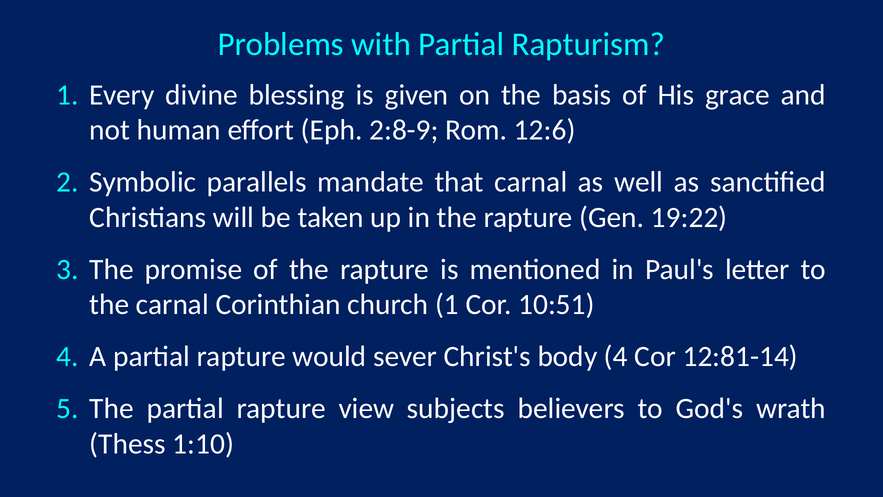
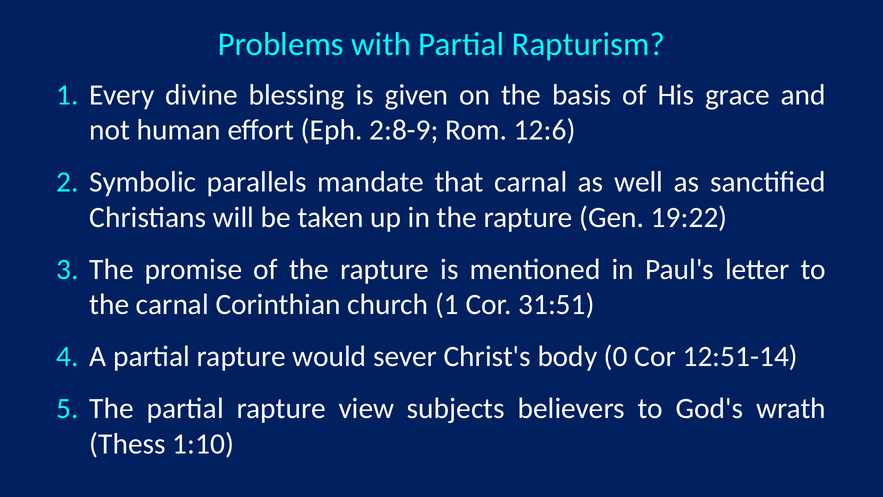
10:51: 10:51 -> 31:51 (556, 305)
body 4: 4 -> 0 (616, 356)
12:81-14: 12:81-14 -> 12:51-14 (740, 356)
